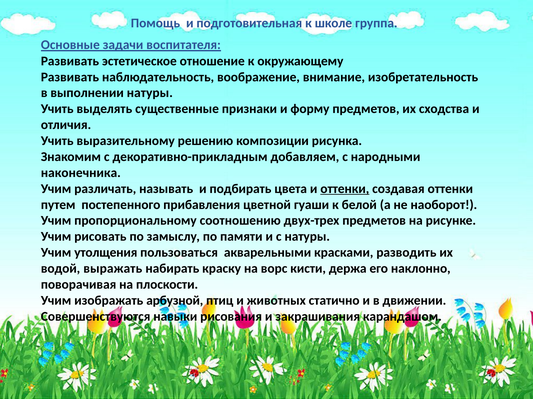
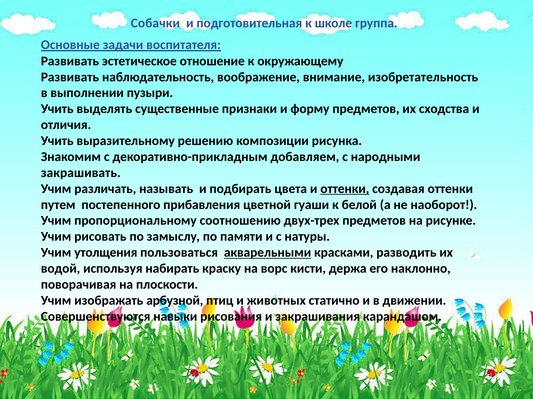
Помощь: Помощь -> Собачки (155, 23)
выполнении натуры: натуры -> пузыри (150, 93)
наконечника: наконечника -> закрашивать (81, 173)
акварельными underline: none -> present (268, 253)
выражать: выражать -> используя (113, 269)
